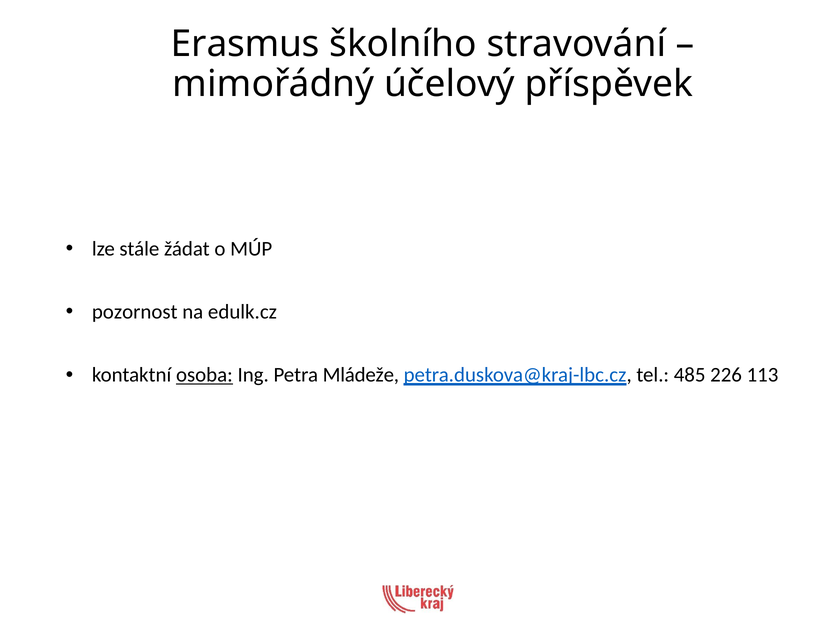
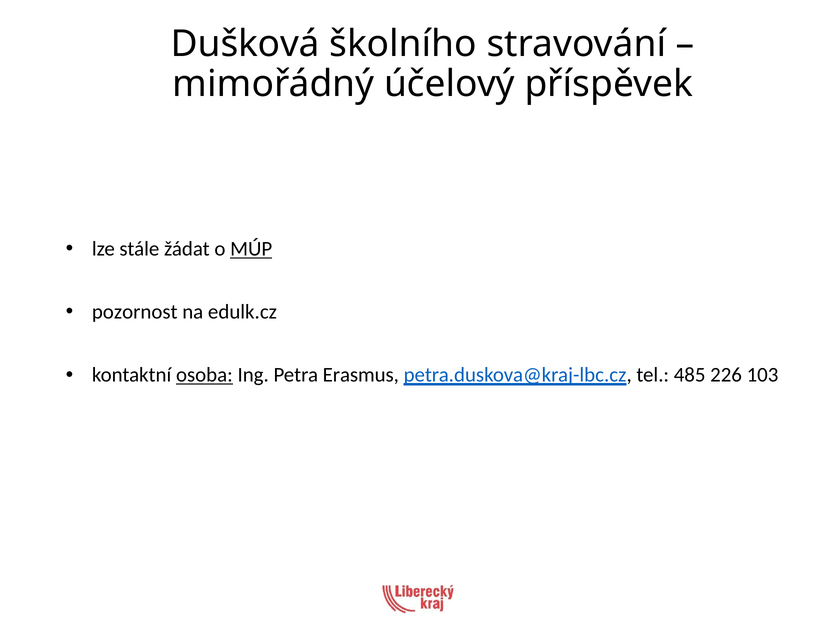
Erasmus: Erasmus -> Dušková (245, 44)
MÚP underline: none -> present (251, 249)
Mládeže: Mládeže -> Erasmus (361, 375)
113: 113 -> 103 (763, 375)
